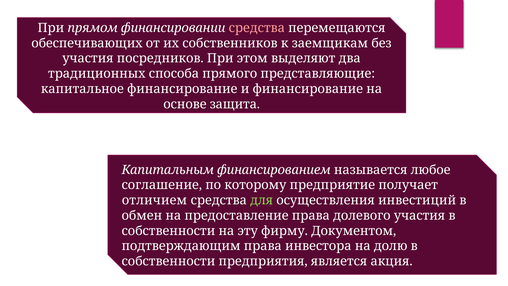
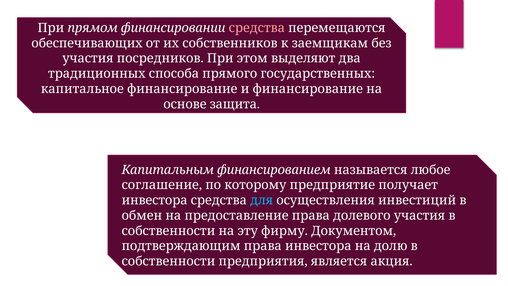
представляющие: представляющие -> государственных (318, 74)
отличием: отличием -> инвестора (155, 200)
для colour: light green -> light blue (262, 200)
